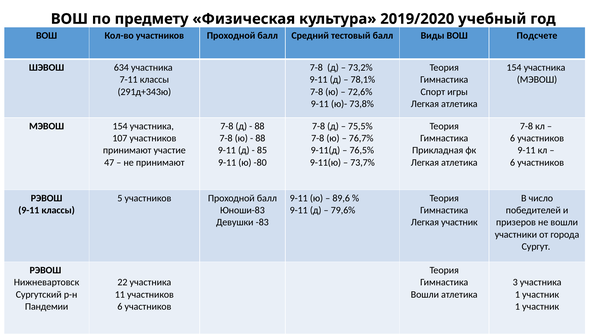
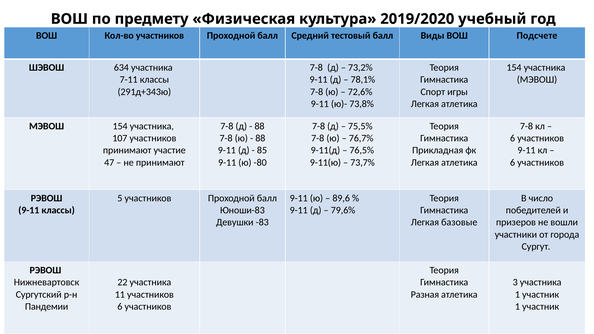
Легкая участник: участник -> базовые (459, 222)
Вошли: Вошли -> Разная (425, 295)
